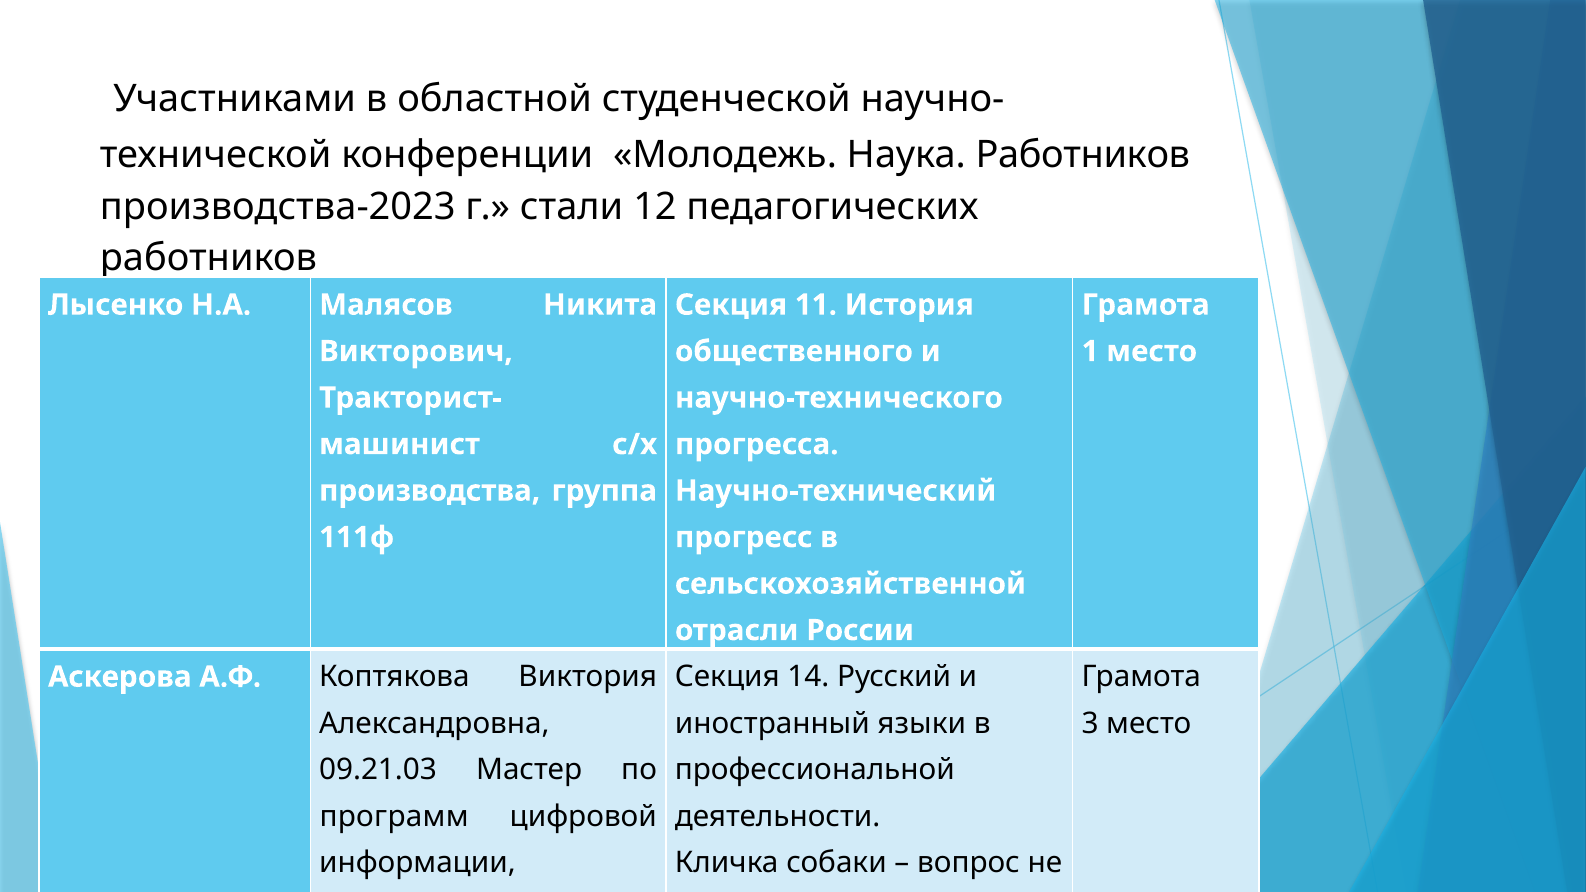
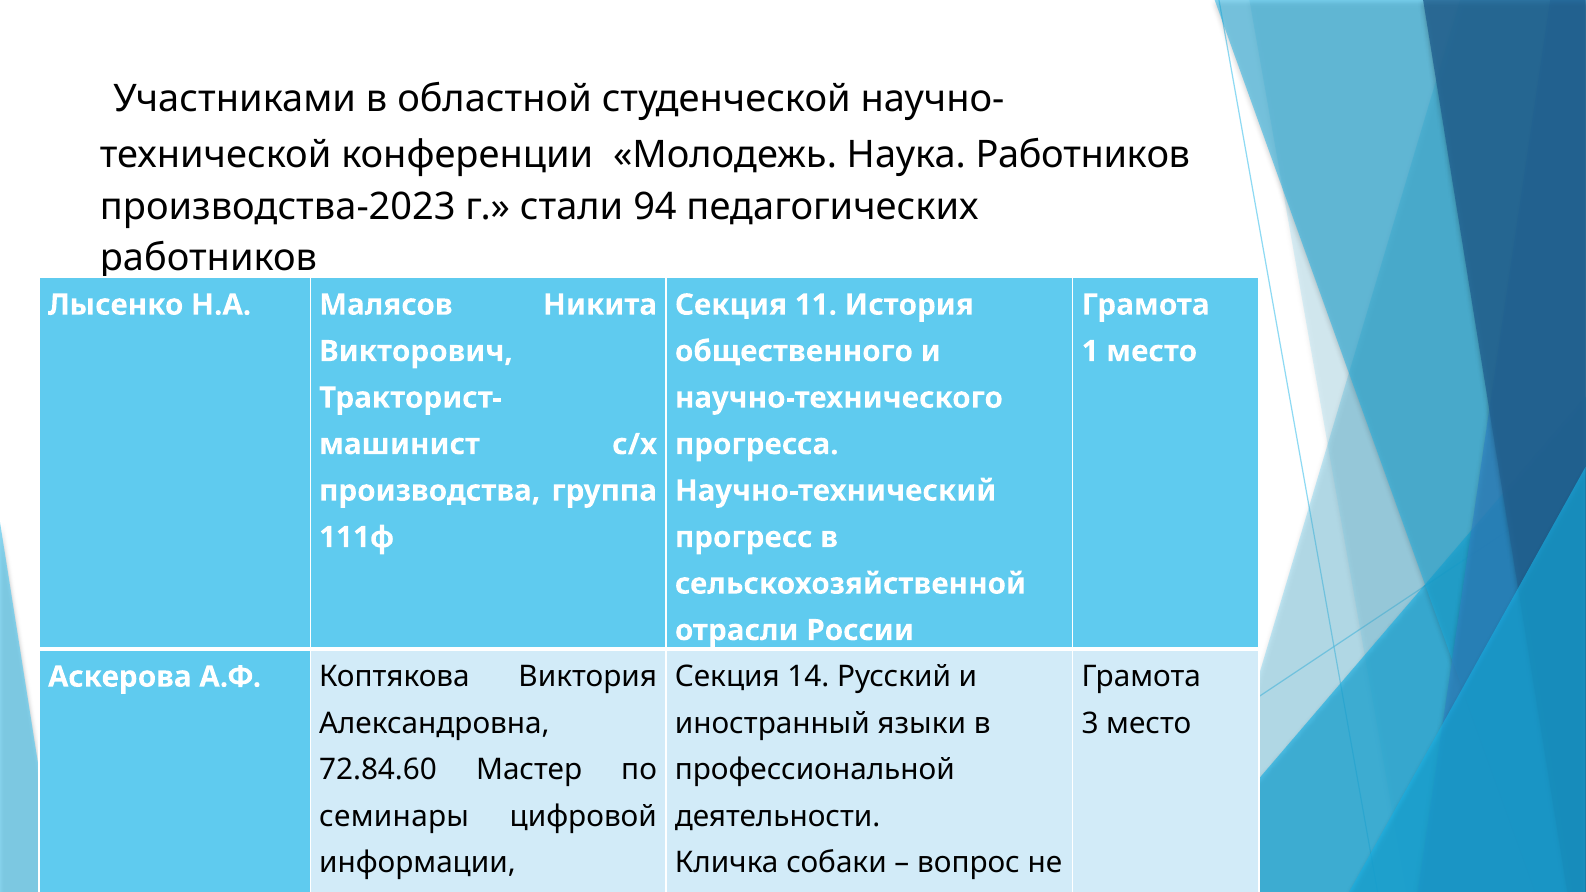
12: 12 -> 94 (655, 207)
09.21.03: 09.21.03 -> 72.84.60 (378, 770)
программ: программ -> семинары (394, 817)
